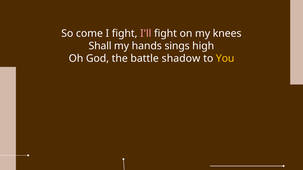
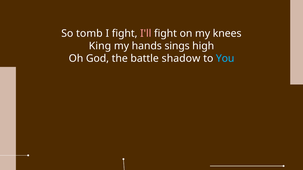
come: come -> tomb (89, 34)
Shall: Shall -> King (100, 46)
You colour: yellow -> light blue (225, 59)
